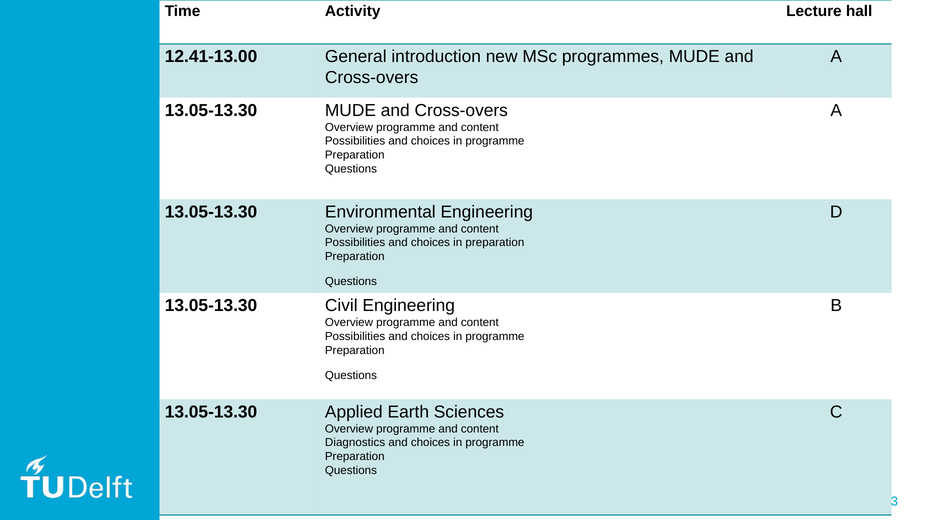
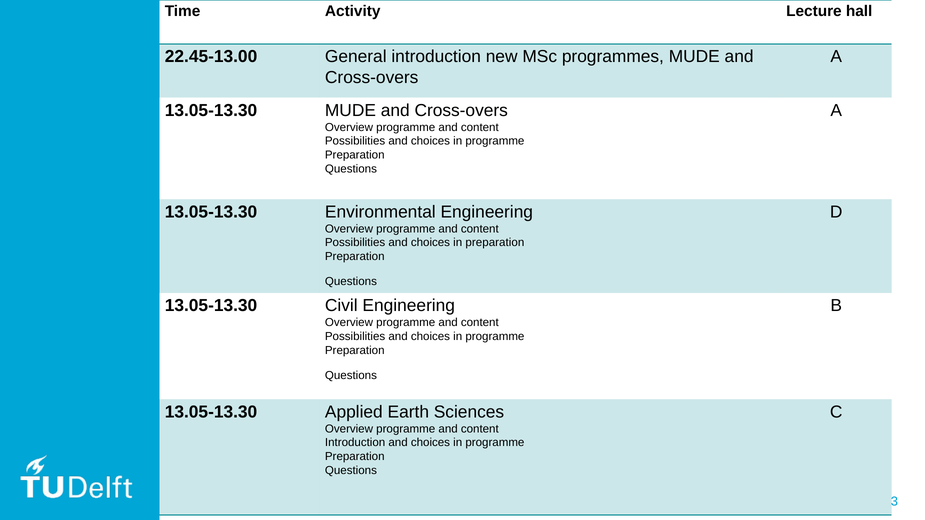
12.41-13.00: 12.41-13.00 -> 22.45-13.00 (211, 57)
Diagnostics: Diagnostics -> Introduction (355, 443)
